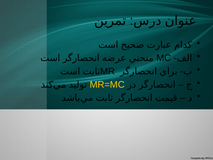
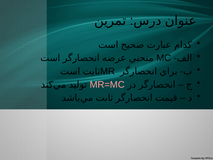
MR=MC colour: yellow -> pink (107, 84)
